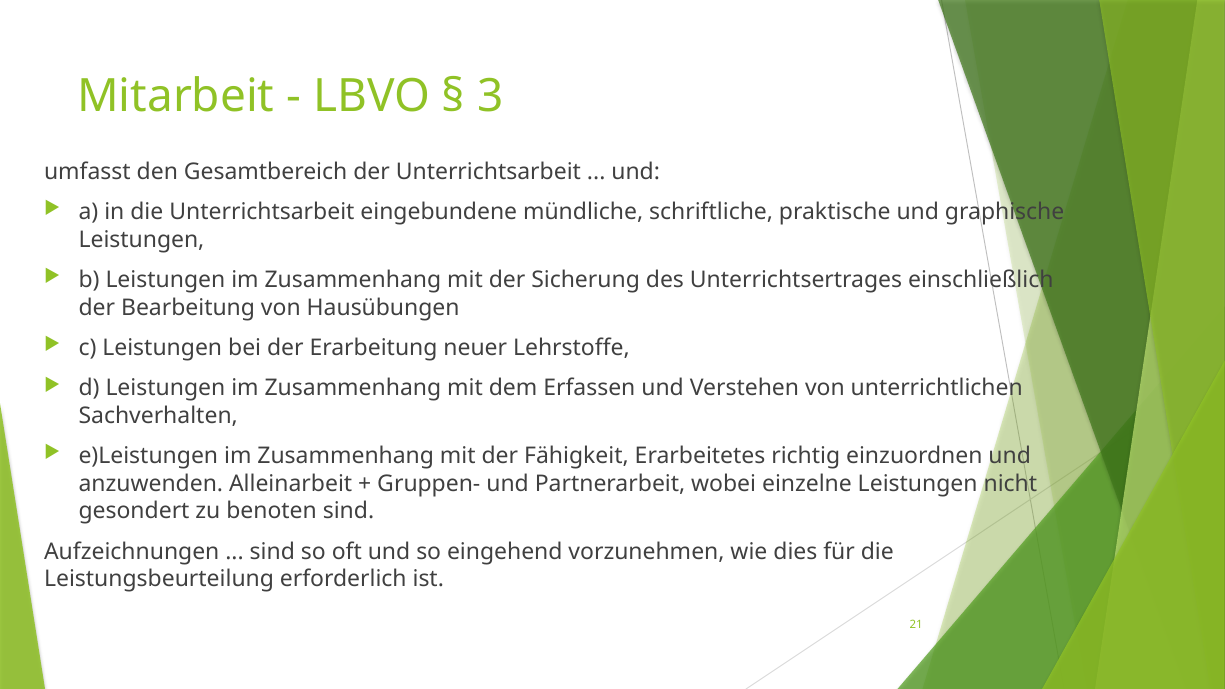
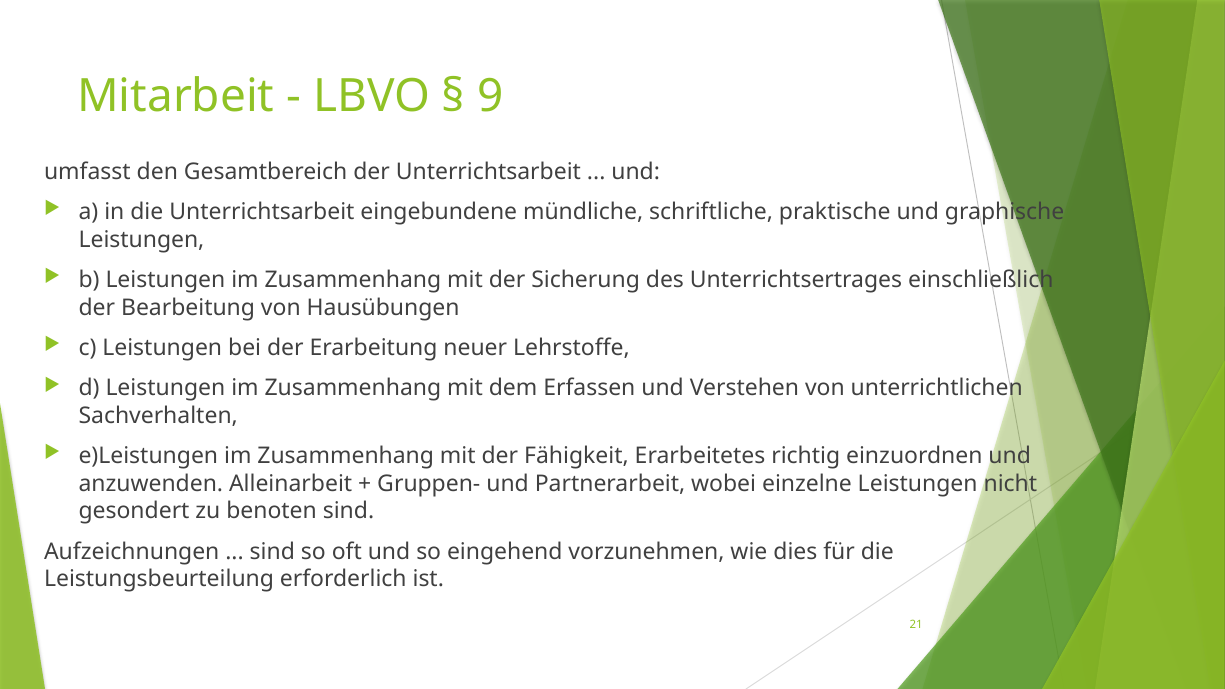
3: 3 -> 9 (491, 97)
